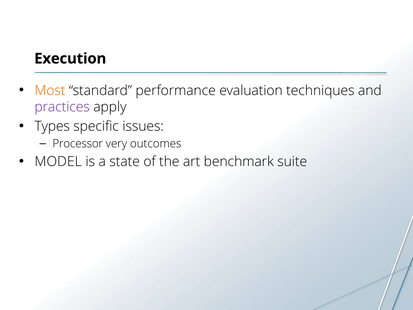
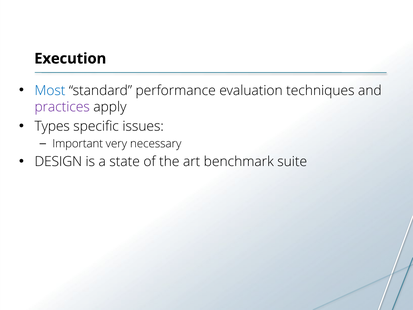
Most colour: orange -> blue (50, 90)
Processor: Processor -> Important (78, 143)
outcomes: outcomes -> necessary (156, 143)
MODEL: MODEL -> DESIGN (58, 162)
